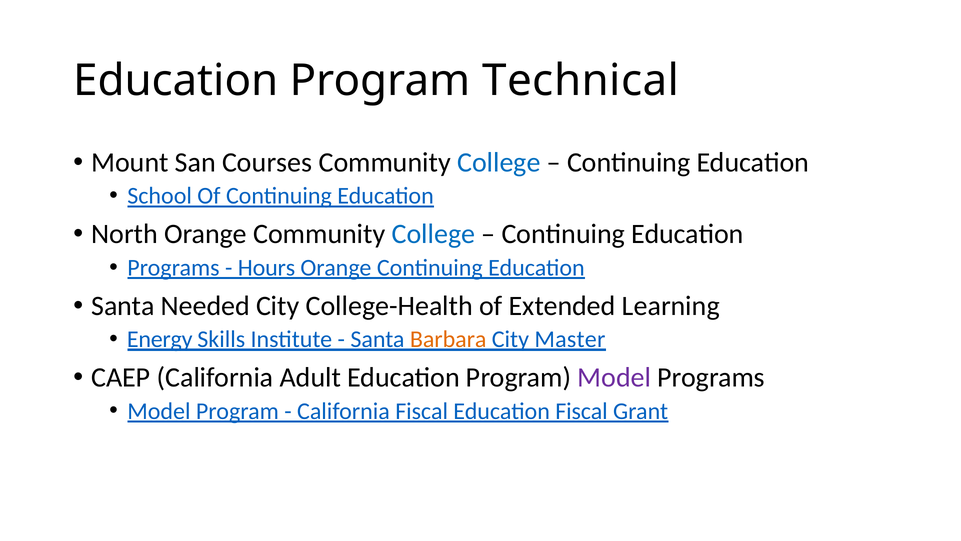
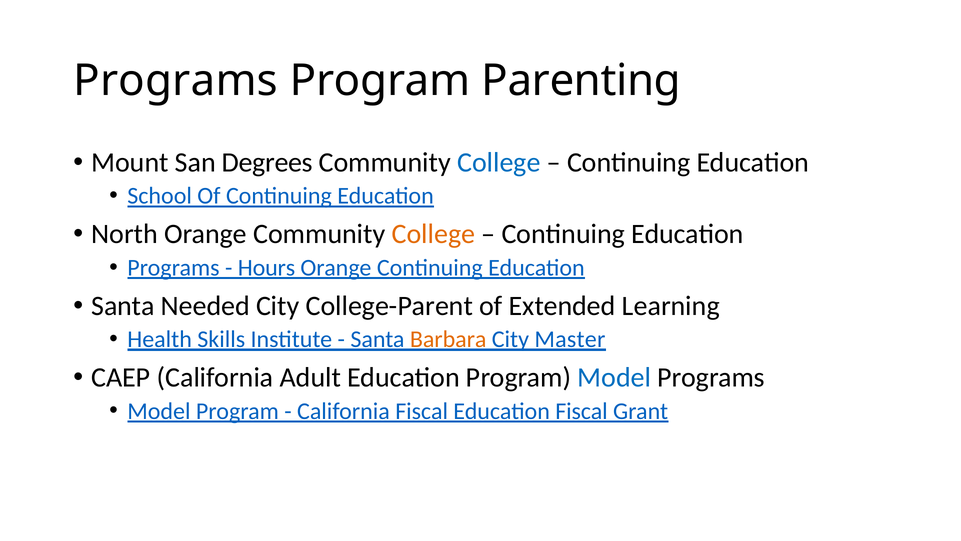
Education: Education -> Programs (176, 81)
Technical: Technical -> Parenting (581, 81)
Courses: Courses -> Degrees (267, 162)
College colour: blue -> orange (433, 234)
College-Health: College-Health -> College-Parent (389, 306)
Energy: Energy -> Health (160, 339)
Model colour: purple -> blue (614, 377)
